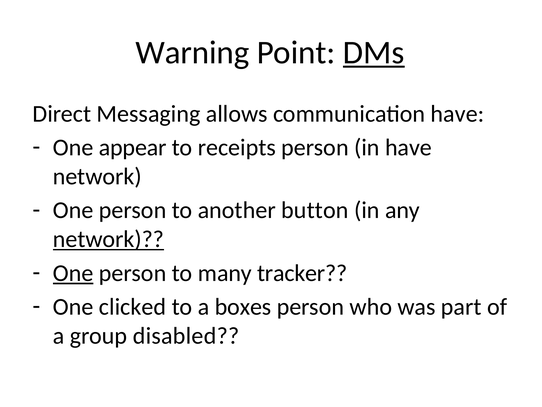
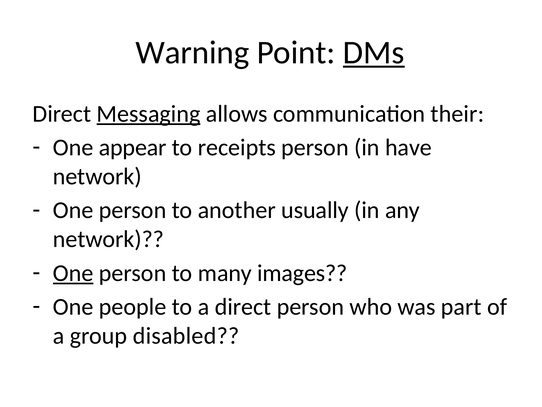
Messaging underline: none -> present (149, 114)
communication have: have -> their (457, 114)
button: button -> usually (315, 210)
network underline: present -> none (108, 239)
tracker: tracker -> images (302, 273)
clicked: clicked -> people (133, 306)
a boxes: boxes -> direct (243, 306)
